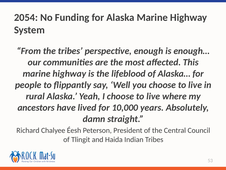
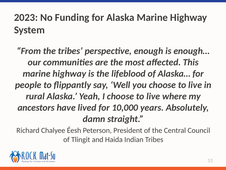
2054: 2054 -> 2023 (26, 17)
